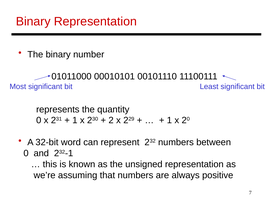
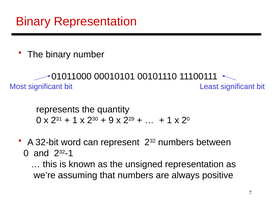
2: 2 -> 9 (111, 121)
